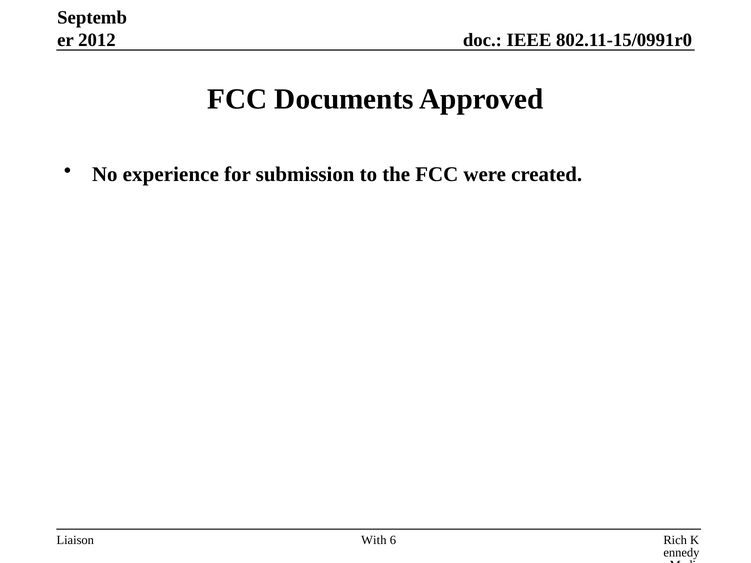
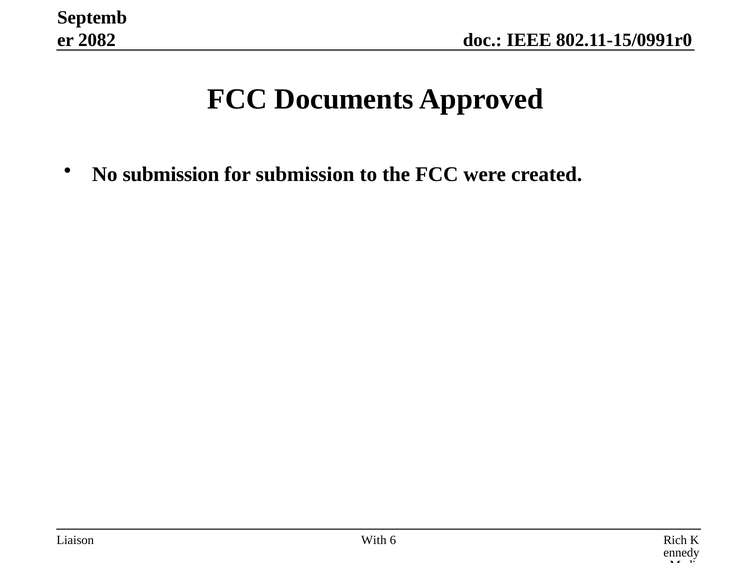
2012: 2012 -> 2082 (97, 40)
No experience: experience -> submission (171, 174)
